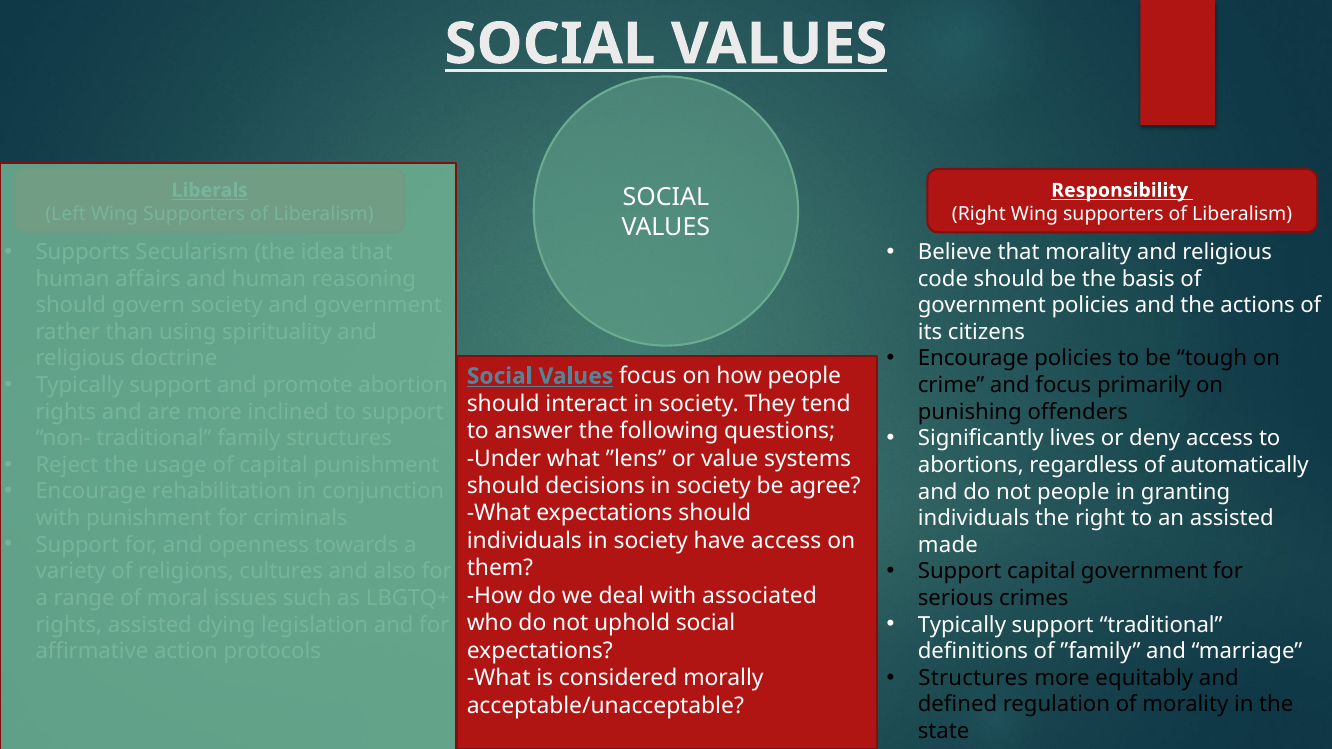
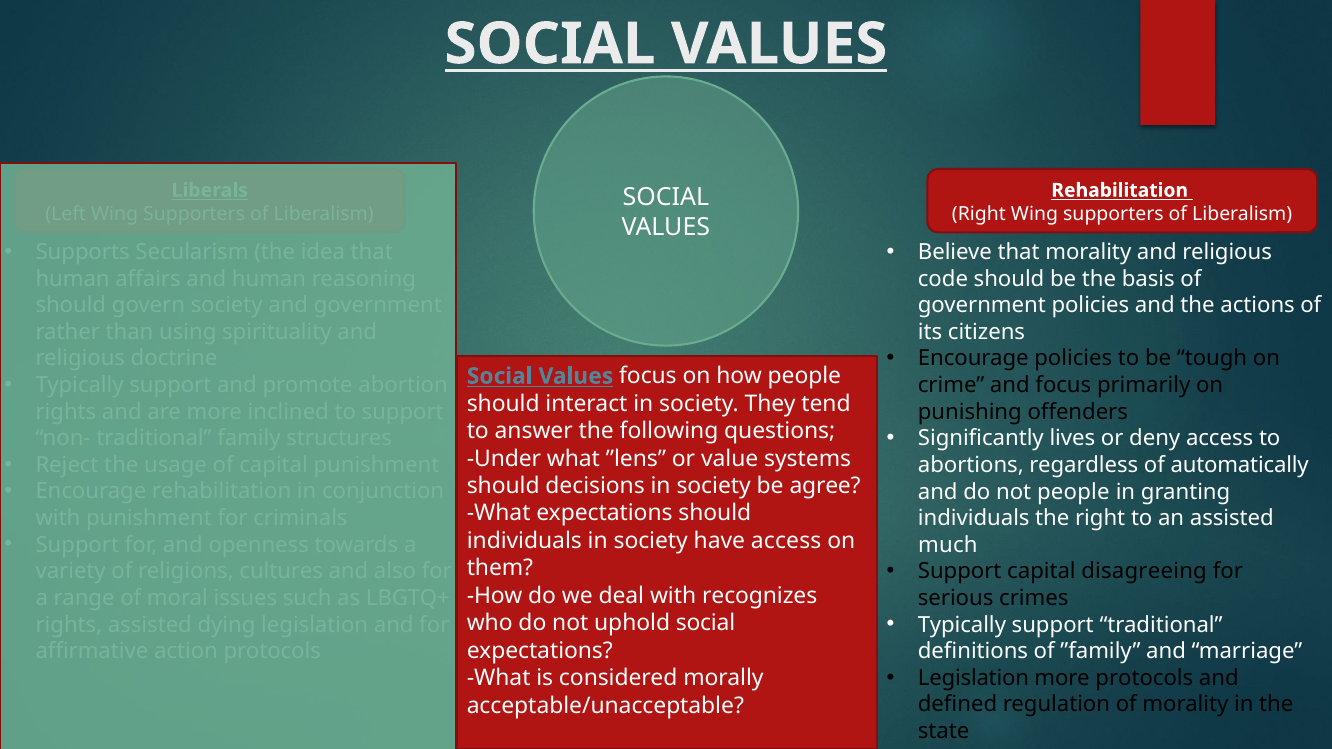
Responsibility: Responsibility -> Rehabilitation (1120, 190)
made: made -> much (948, 545)
capital government: government -> disagreeing (1144, 572)
associated: associated -> recognizes (760, 596)
Structures: Structures -> Legislation (973, 678)
more equitably: equitably -> protocols (1144, 678)
